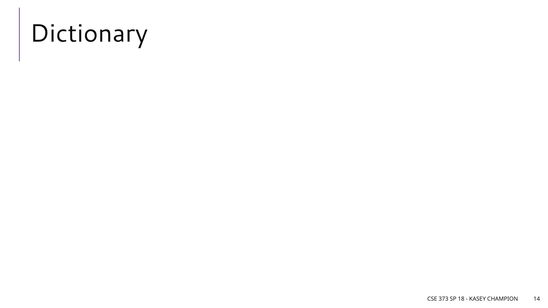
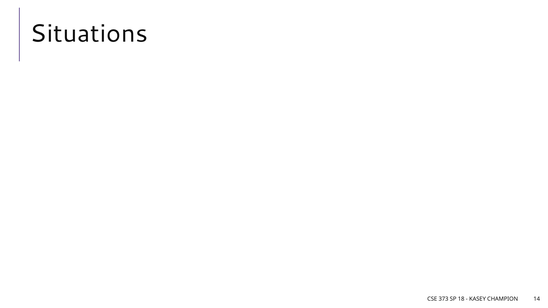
Dictionary: Dictionary -> Situations (89, 34)
